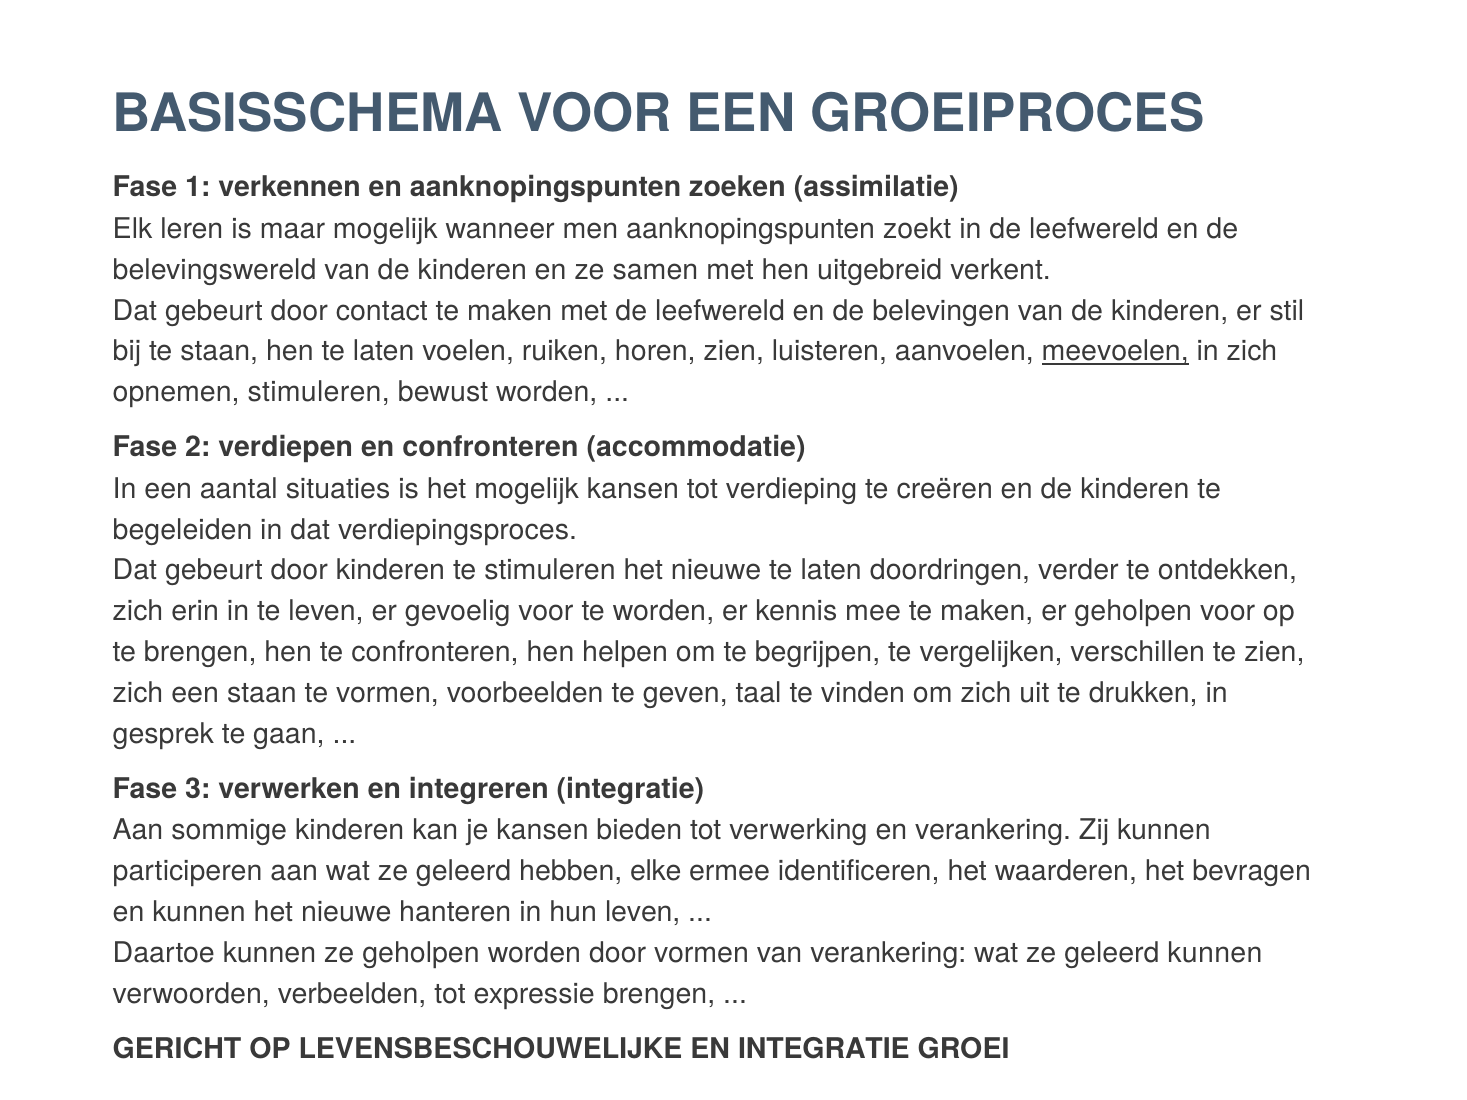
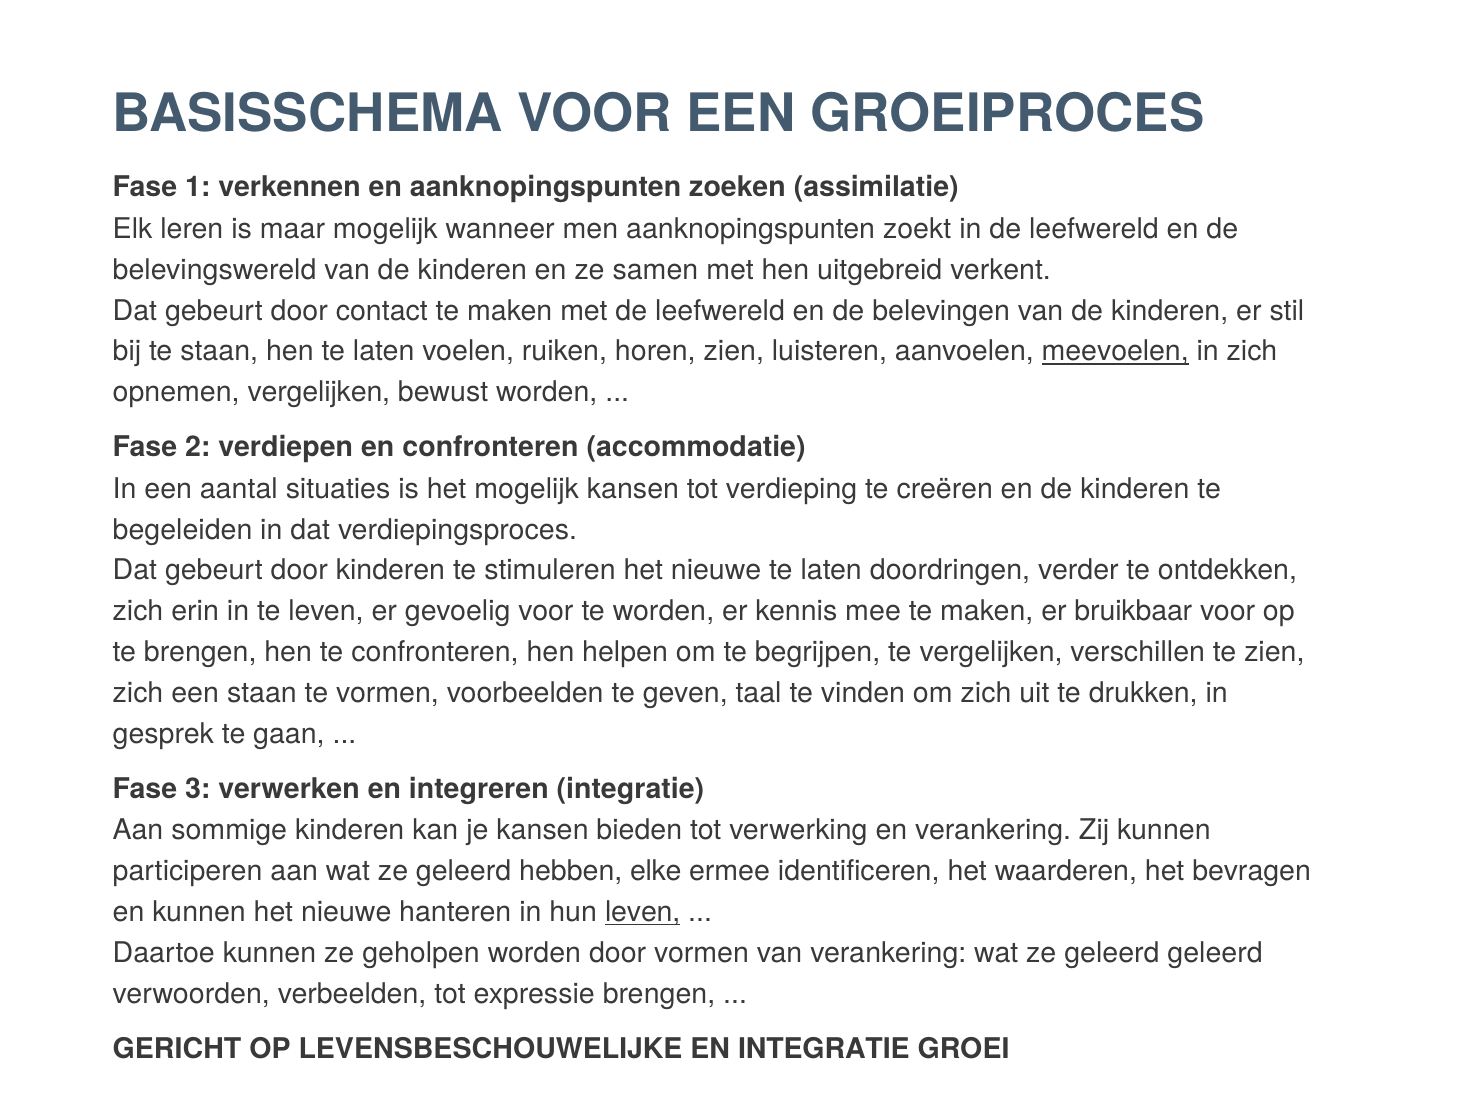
opnemen stimuleren: stimuleren -> vergelijken (319, 392)
er geholpen: geholpen -> bruikbaar (1133, 612)
leven underline: none -> present (643, 912)
geleerd kunnen: kunnen -> geleerd (1215, 953)
